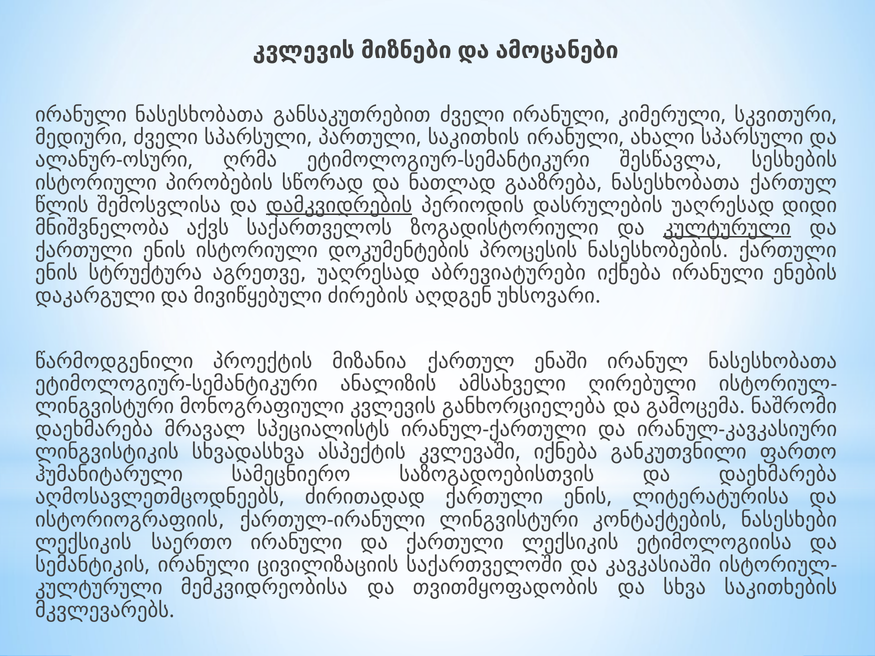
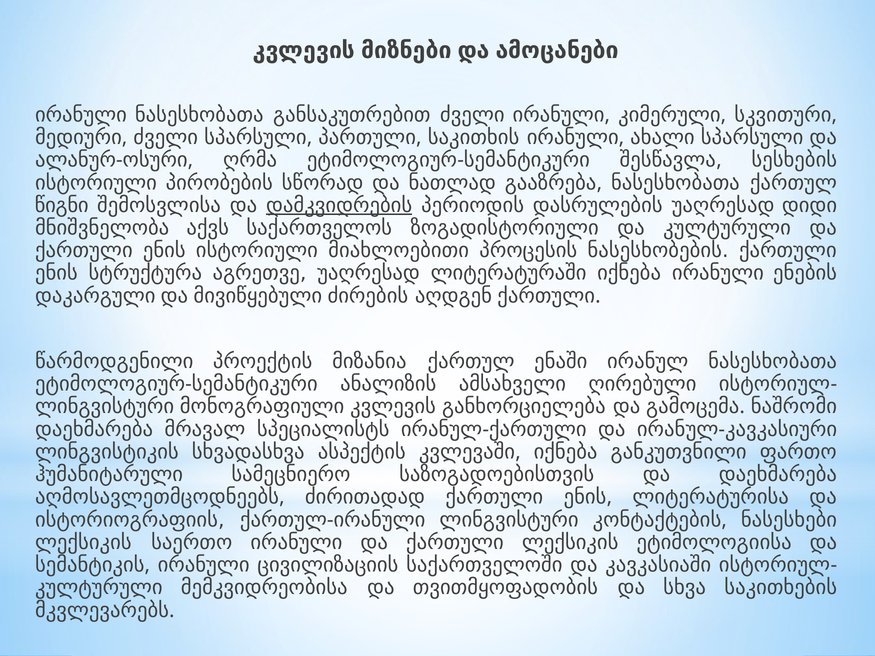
წლის: წლის -> წიგნი (62, 205)
კულტურული underline: present -> none (727, 228)
დოკუმენტების: დოკუმენტების -> მიახლოებითი (399, 251)
აბრევიატურები: აბრევიატურები -> ლიტერატურაში (509, 273)
აღდგენ უხსოვარი: უხსოვარი -> ქართული (546, 296)
